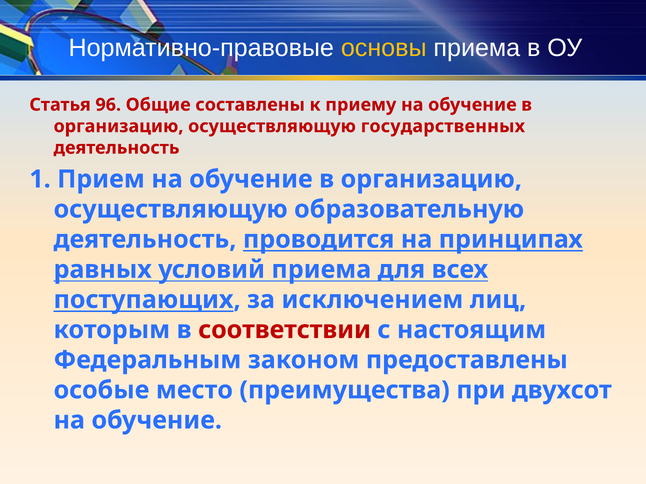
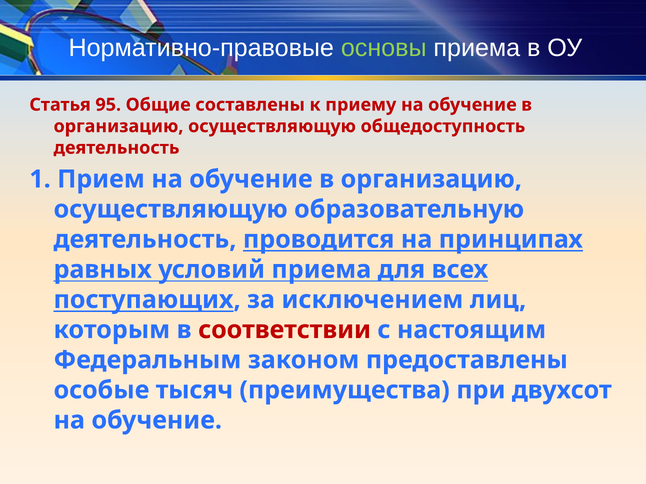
основы colour: yellow -> light green (384, 48)
96: 96 -> 95 (108, 105)
государственных: государственных -> общедоступность (443, 126)
место: место -> тысяч (194, 390)
